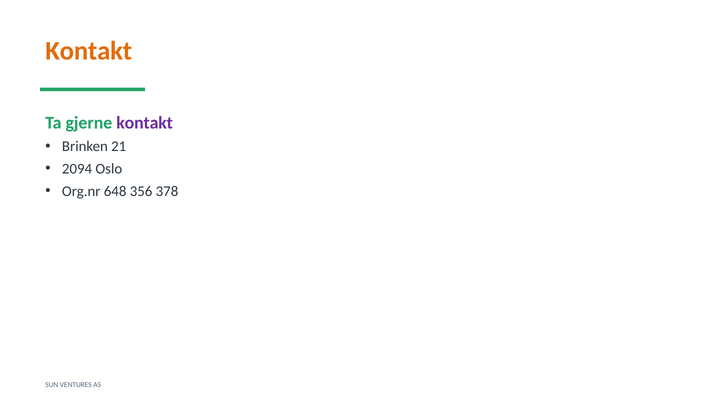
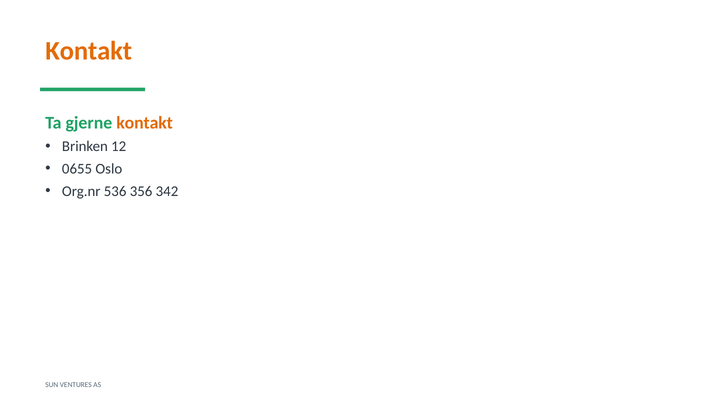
kontakt colour: purple -> orange (145, 123)
21: 21 -> 12 (119, 146)
2094: 2094 -> 0655 (77, 169)
648: 648 -> 536 (115, 191)
378: 378 -> 342 (167, 191)
